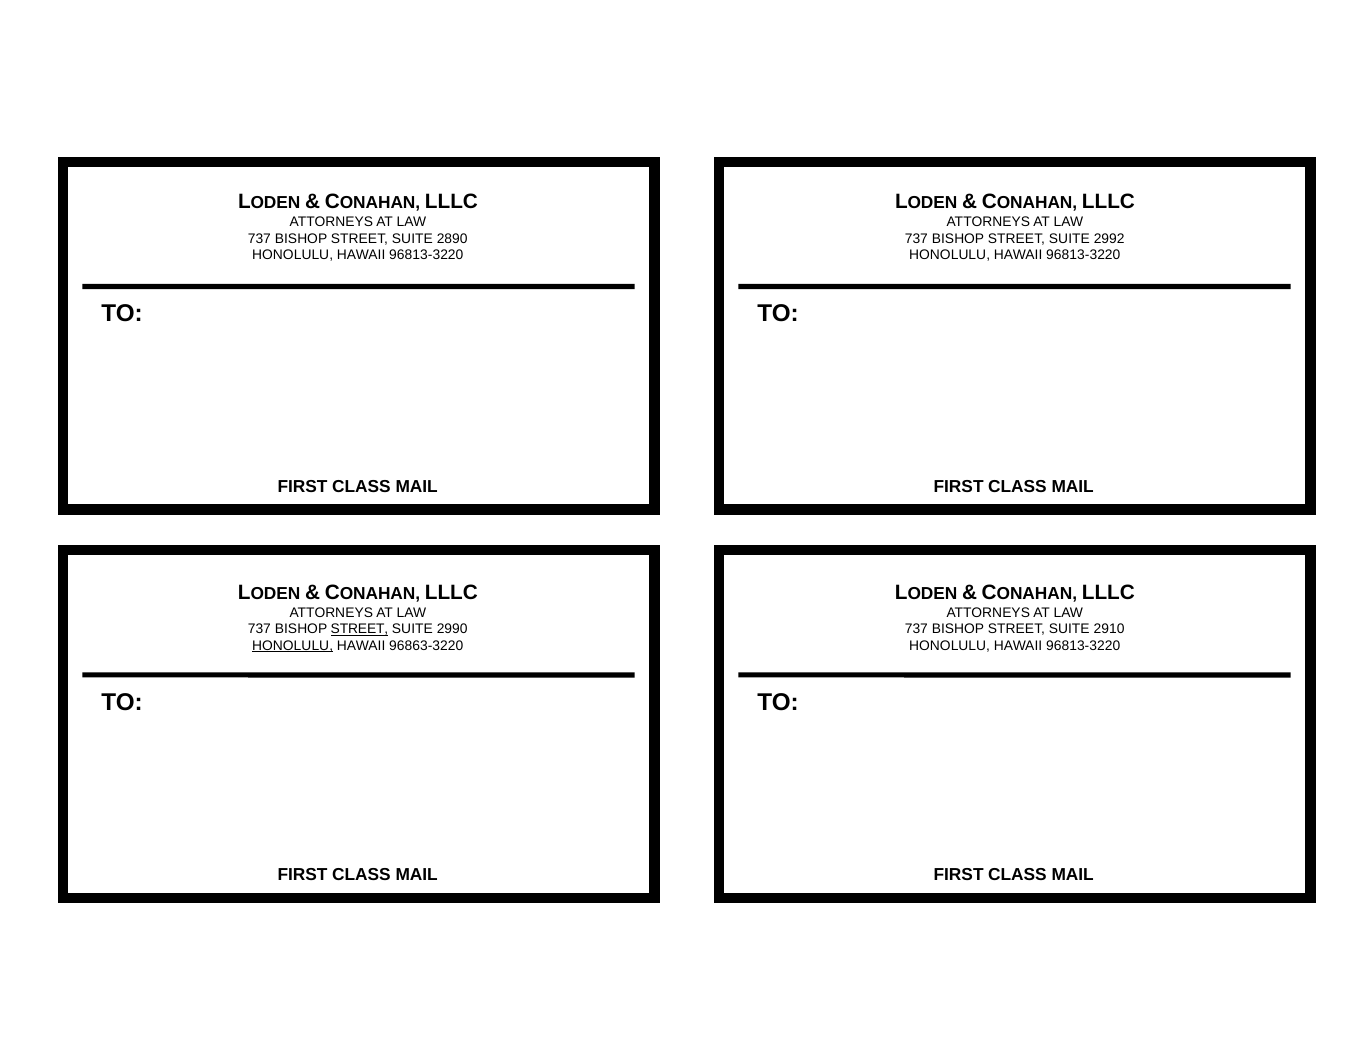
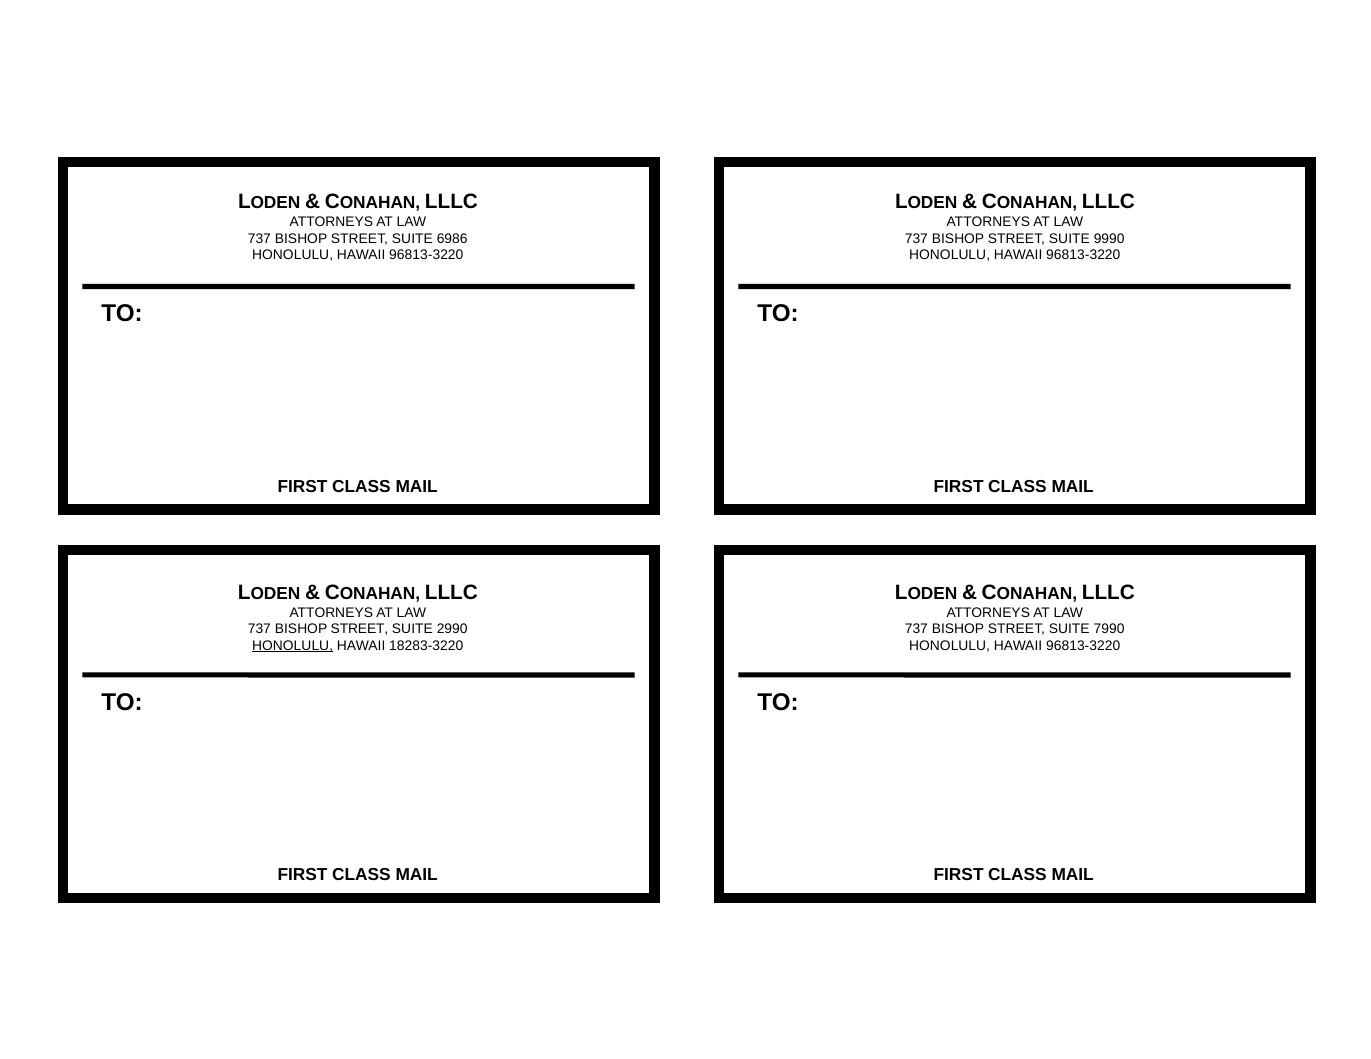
2890: 2890 -> 6986 (452, 239)
2992: 2992 -> 9990 (1109, 239)
STREET underline: present -> none (359, 629)
2910: 2910 -> 7990 (1109, 629)
96863-3220: 96863-3220 -> 18283-3220 (426, 646)
